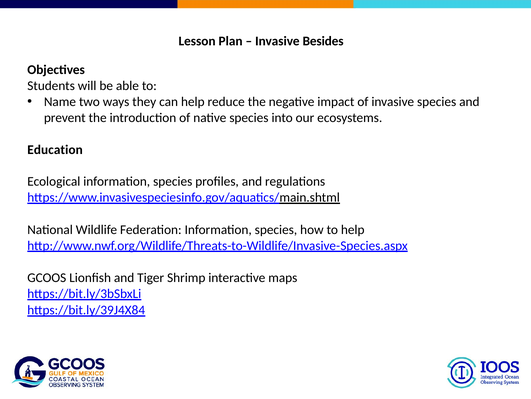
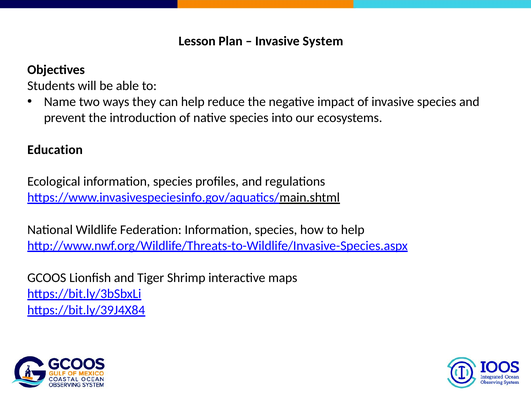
Besides: Besides -> System (323, 41)
